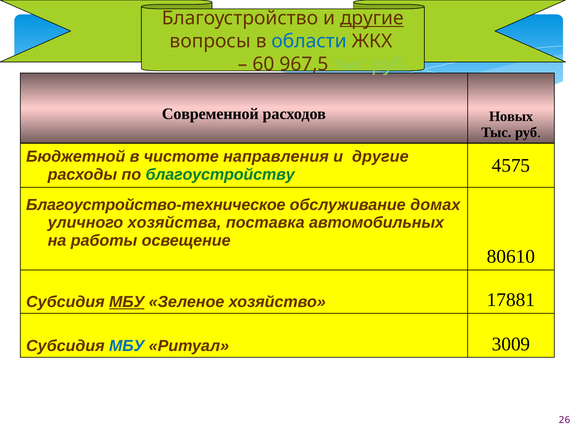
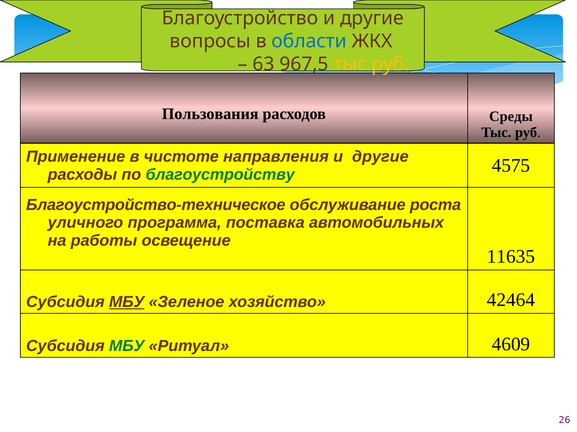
другие underline: present -> none (372, 18)
60: 60 -> 63 (264, 64)
тыс.руб colour: light green -> yellow (371, 64)
Современной: Современной -> Пользования (210, 114)
Новых: Новых -> Среды (511, 117)
Бюджетной: Бюджетной -> Применение (76, 157)
домах: домах -> роста (436, 205)
хозяйства: хозяйства -> программа (175, 223)
80610: 80610 -> 11635 (511, 257)
17881: 17881 -> 42464 (511, 301)
МБУ colour: blue -> green (127, 347)
3009: 3009 -> 4609 (511, 345)
